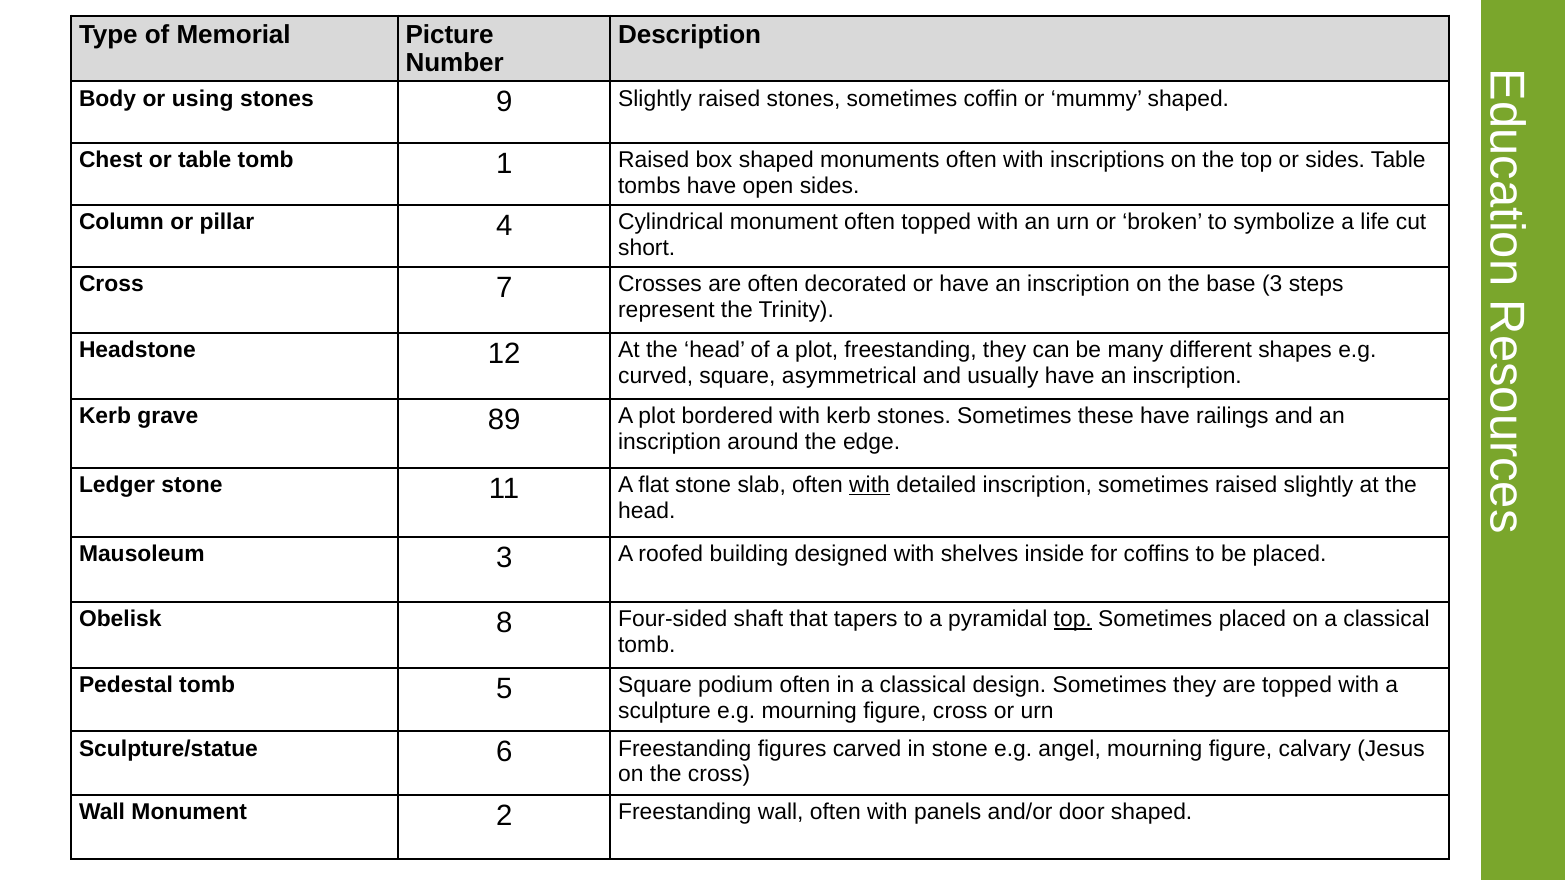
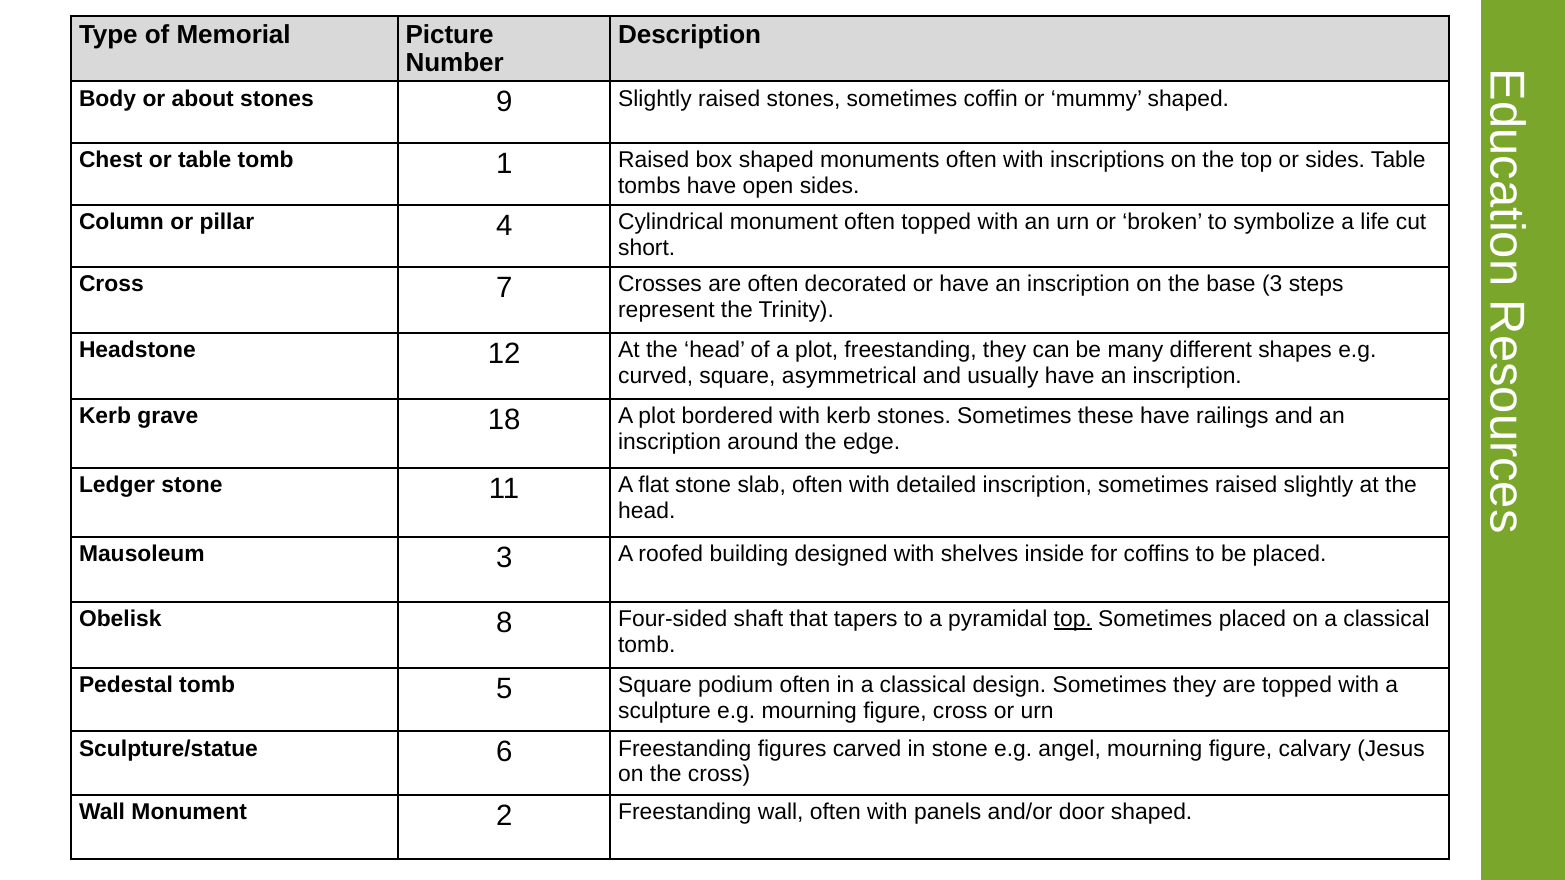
using: using -> about (203, 99)
89: 89 -> 18 (504, 420)
with underline: present -> none (870, 485)
